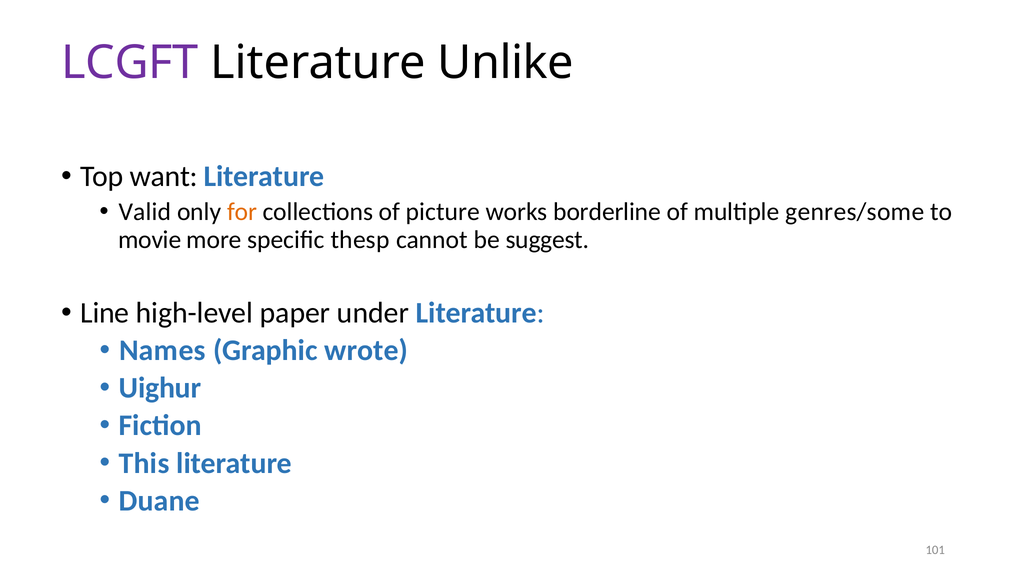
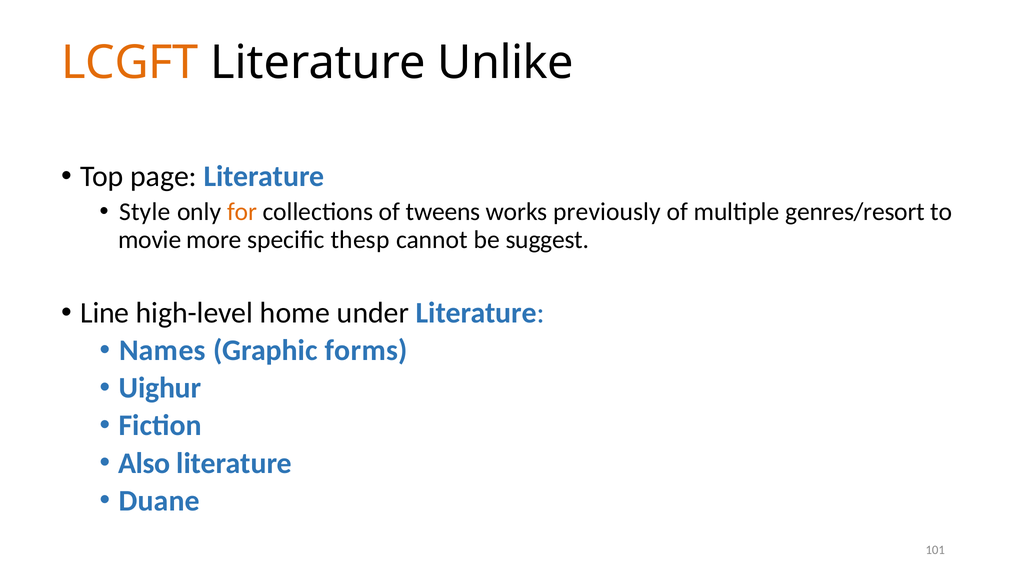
LCGFT colour: purple -> orange (130, 63)
want: want -> page (164, 176)
Valid: Valid -> Style (145, 212)
picture: picture -> tweens (443, 212)
borderline: borderline -> previously (607, 212)
genres/some: genres/some -> genres/resort (855, 212)
paper: paper -> home (295, 313)
wrote: wrote -> forms (366, 350)
This: This -> Also (144, 463)
